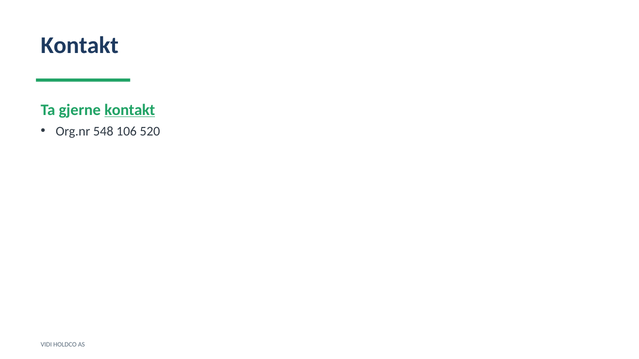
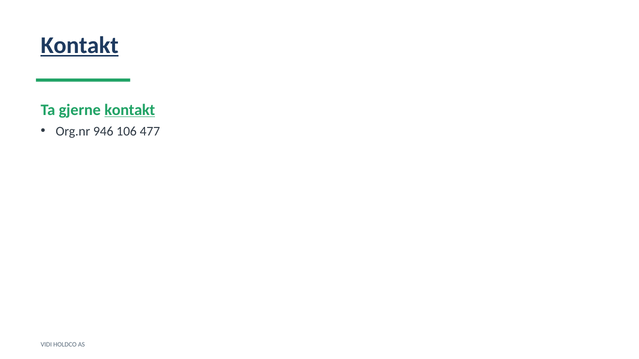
Kontakt underline: none -> present (80, 46)
548: 548 -> 946 (103, 131)
520: 520 -> 477 (150, 131)
